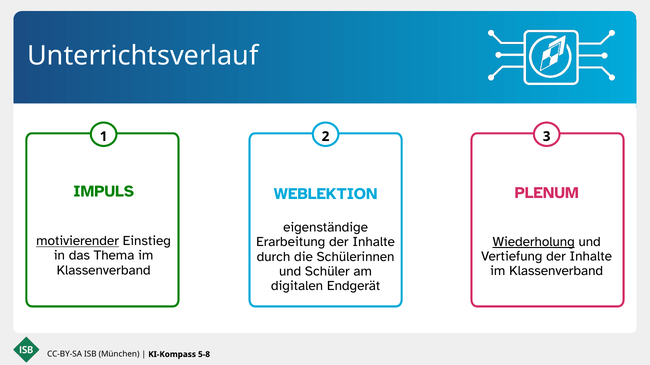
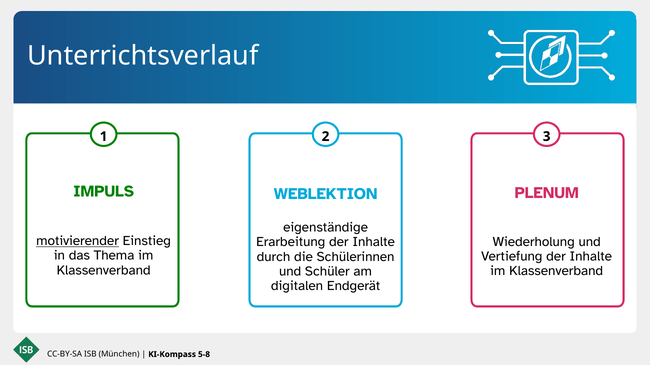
Wiederholung underline: present -> none (534, 242)
